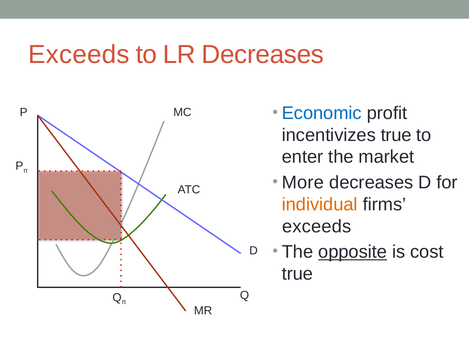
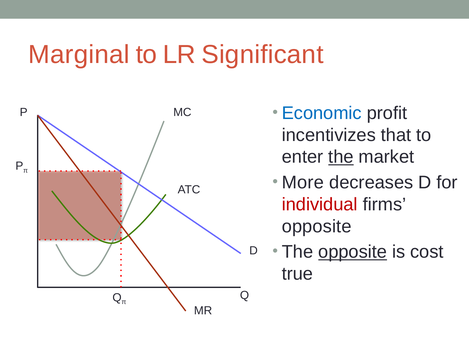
Exceeds: Exceeds -> Marginal (79, 55)
LR Decreases: Decreases -> Significant (263, 55)
incentivizes true: true -> that (396, 135)
the underline: none -> present (341, 157)
individual colour: orange -> red (320, 204)
exceeds: exceeds -> opposite (317, 226)
